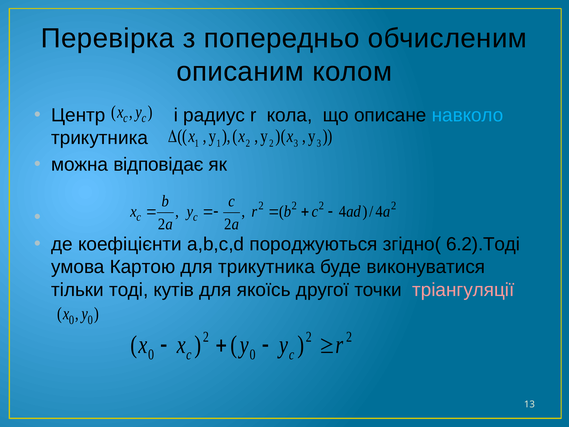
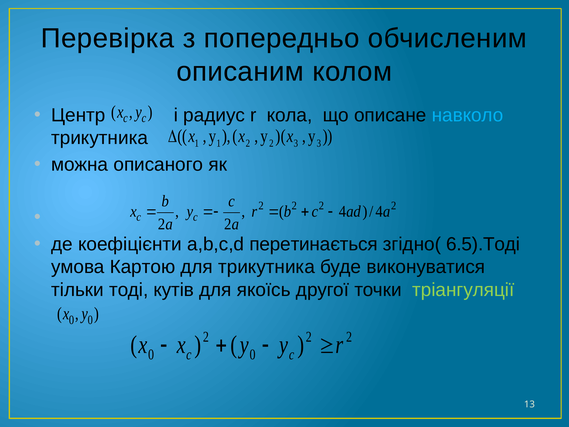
відповідає: відповідає -> описаного (158, 164)
породжуються: породжуються -> перетинається (314, 244)
6.2).Тоді: 6.2).Тоді -> 6.5).Тоді (483, 244)
тріангуляції colour: pink -> light green (463, 290)
